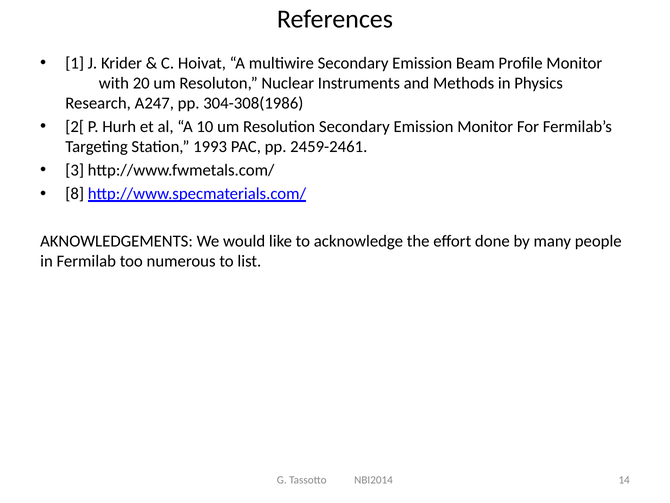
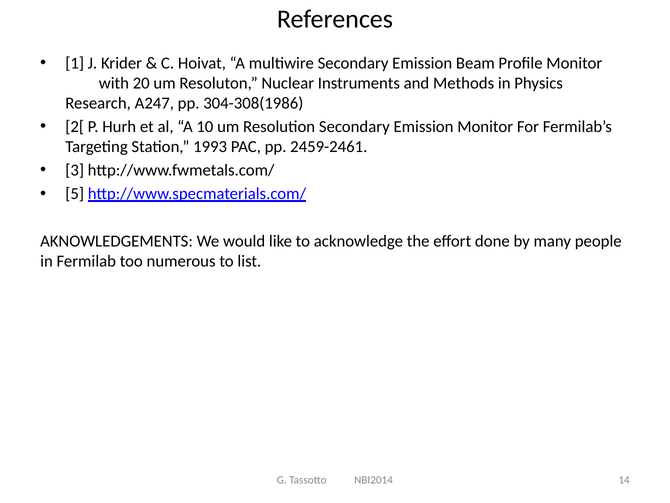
8: 8 -> 5 (75, 194)
